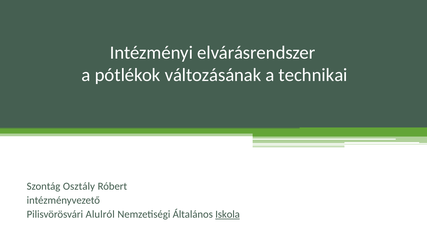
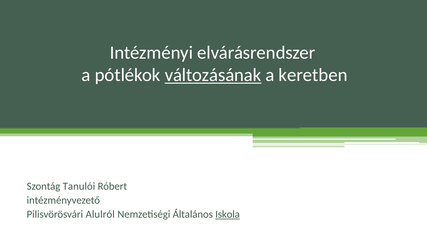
változásának underline: none -> present (213, 75)
technikai: technikai -> keretben (313, 75)
Osztály: Osztály -> Tanulói (79, 186)
